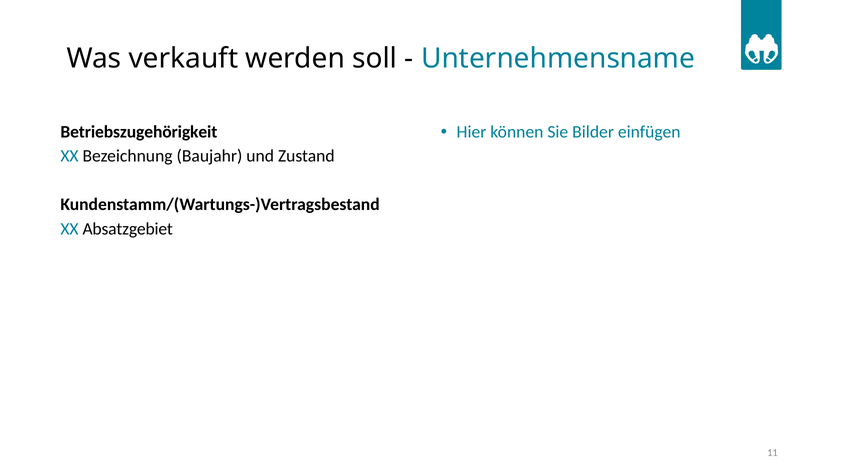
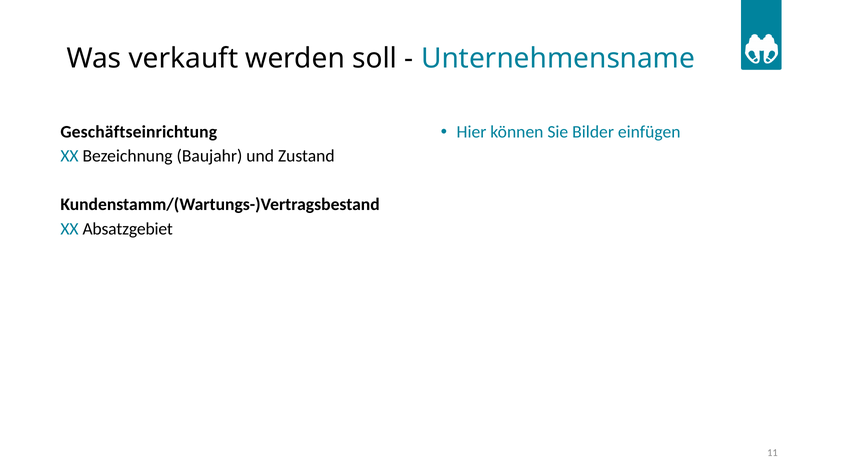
Betriebszugehörigkeit: Betriebszugehörigkeit -> Geschäftseinrichtung (139, 132)
